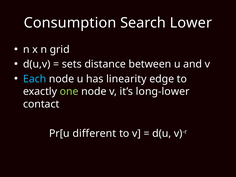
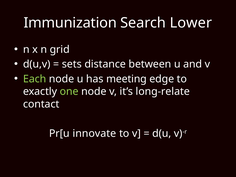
Consumption: Consumption -> Immunization (70, 23)
Each colour: light blue -> light green (35, 79)
linearity: linearity -> meeting (126, 79)
long-lower: long-lower -> long-relate (163, 91)
different: different -> innovate (94, 133)
